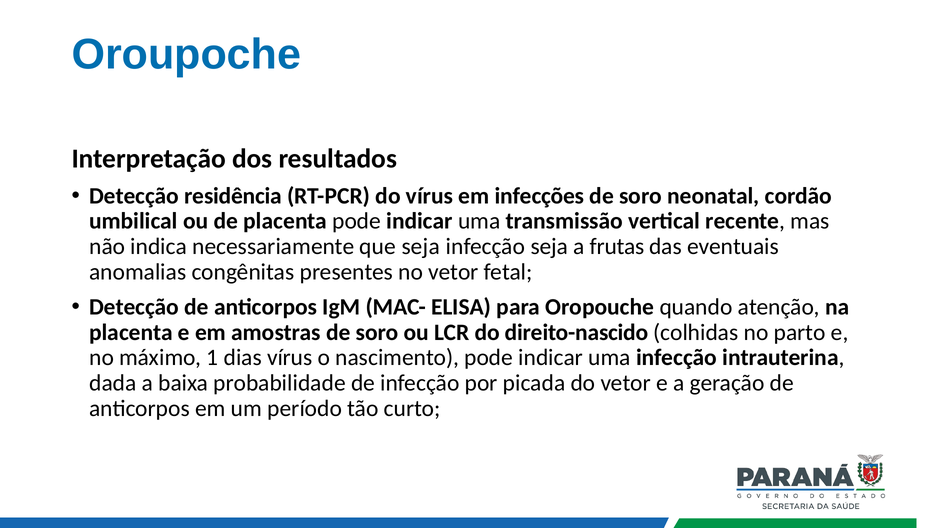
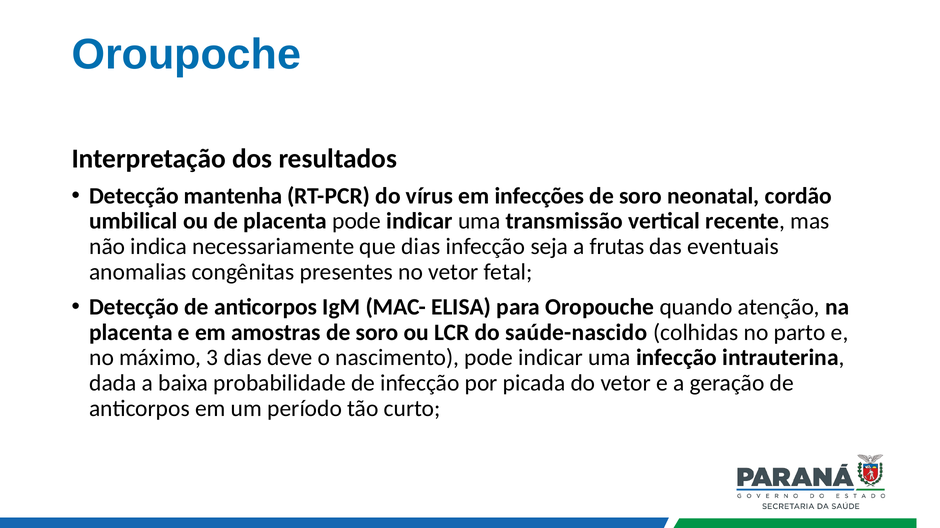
residência: residência -> mantenha (233, 196)
que seja: seja -> dias (421, 247)
direito-nascido: direito-nascido -> saúde-nascido (576, 333)
1: 1 -> 3 (212, 358)
dias vírus: vírus -> deve (290, 358)
